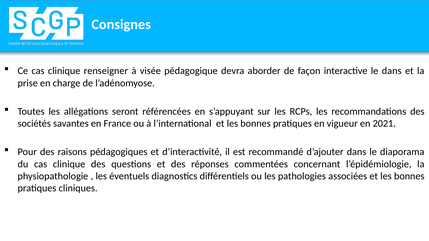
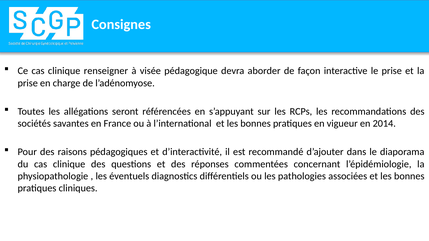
le dans: dans -> prise (392, 71)
2021: 2021 -> 2014 (384, 124)
